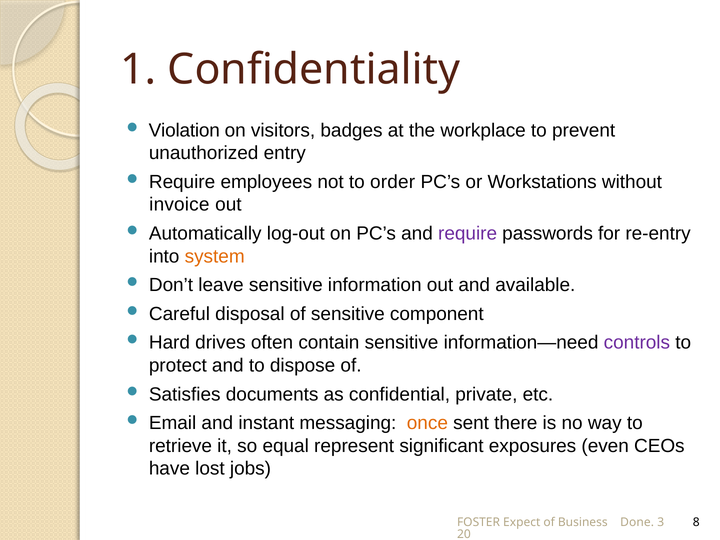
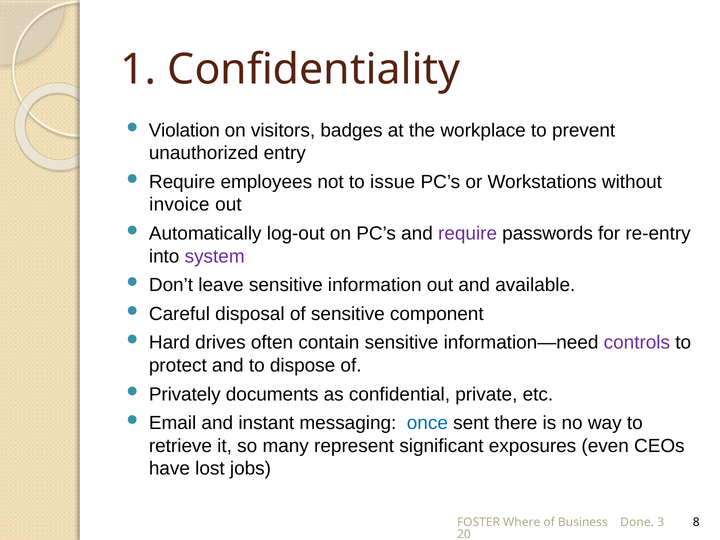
order: order -> issue (393, 182)
system colour: orange -> purple (215, 256)
Satisfies: Satisfies -> Privately (185, 394)
once colour: orange -> blue (427, 423)
equal: equal -> many (286, 446)
Expect: Expect -> Where (522, 522)
